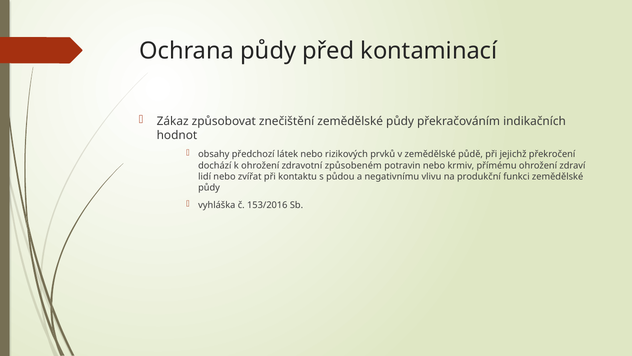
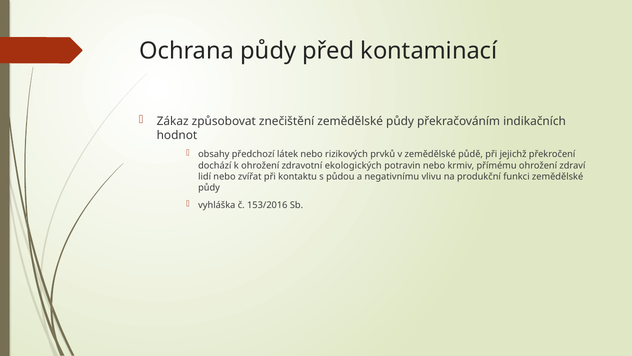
způsobeném: způsobeném -> ekologických (353, 165)
